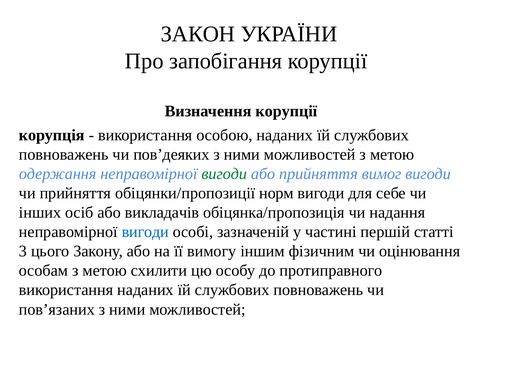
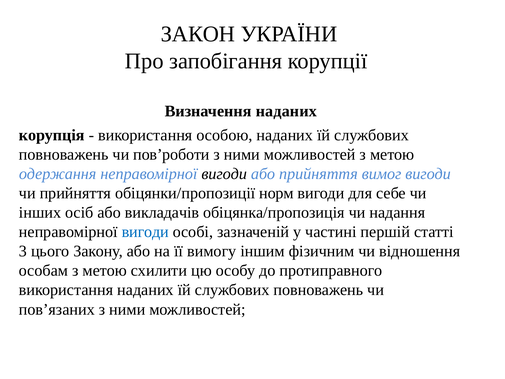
Визначення корупції: корупції -> наданих (286, 111)
пов’деяких: пов’деяких -> пов’роботи (171, 154)
вигоди colour: green -> black (224, 174)
оцінювання: оцінювання -> відношення (420, 251)
